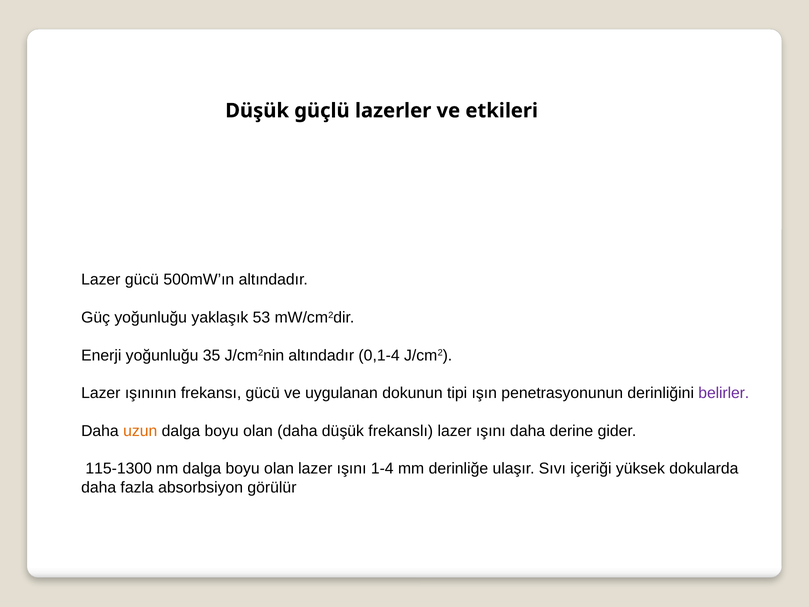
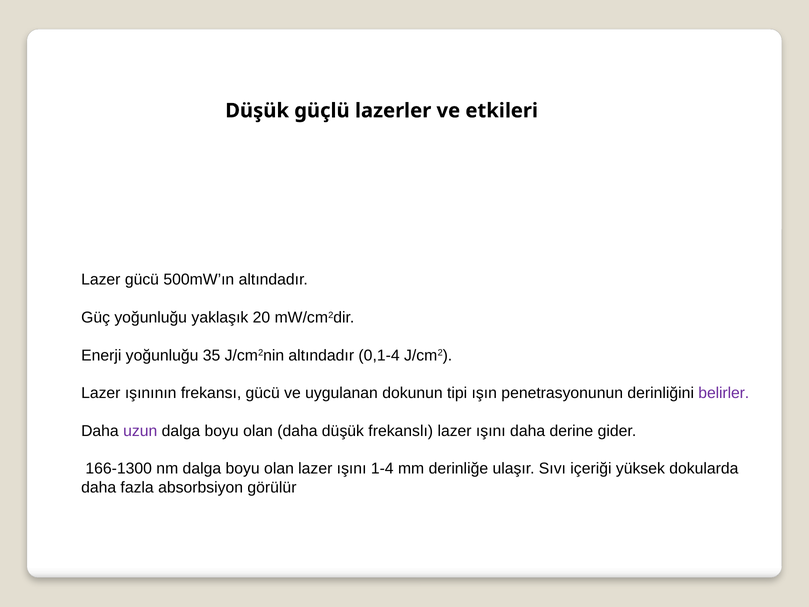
53: 53 -> 20 (261, 317)
uzun colour: orange -> purple (140, 431)
115-1300: 115-1300 -> 166-1300 (119, 469)
